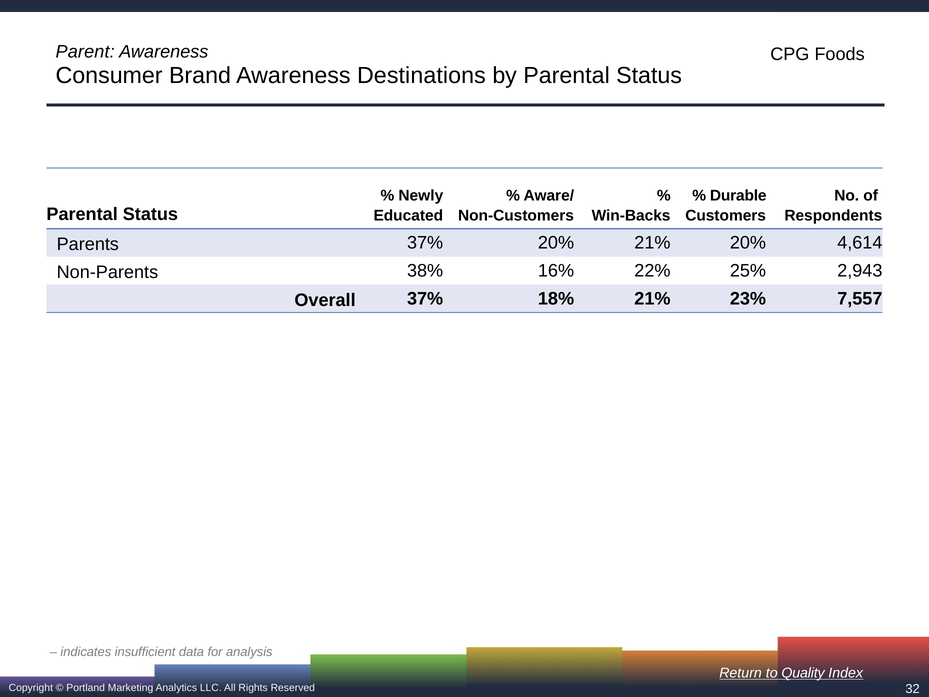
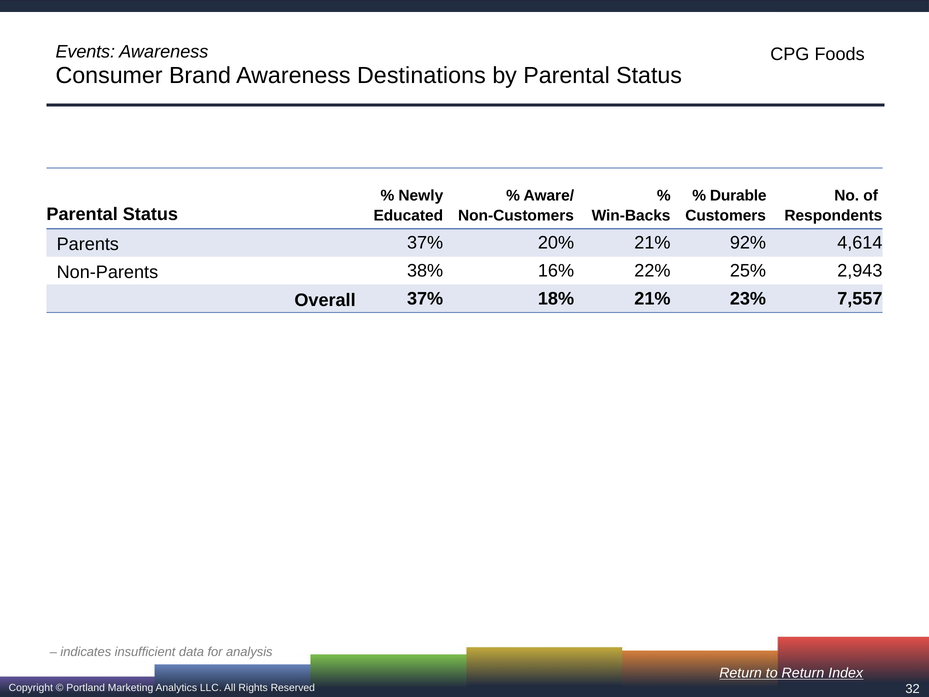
Parent: Parent -> Events (85, 52)
21% 20%: 20% -> 92% (748, 243)
to Quality: Quality -> Return (803, 673)
